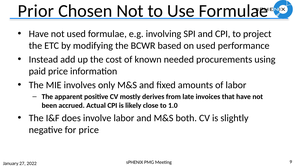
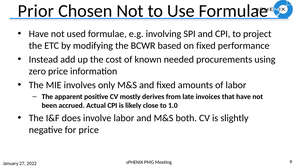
on used: used -> fixed (206, 46)
paid: paid -> zero (37, 71)
